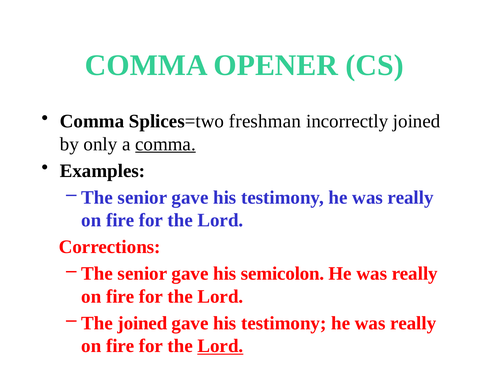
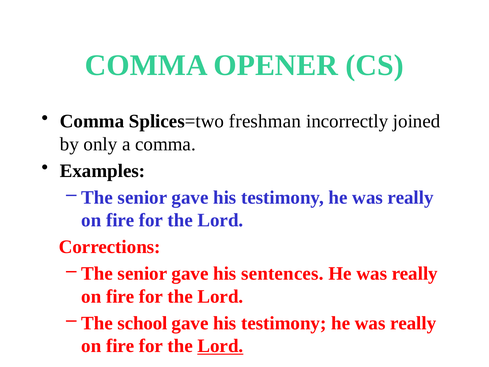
comma underline: present -> none (166, 144)
semicolon: semicolon -> sentences (282, 273)
The joined: joined -> school (142, 323)
